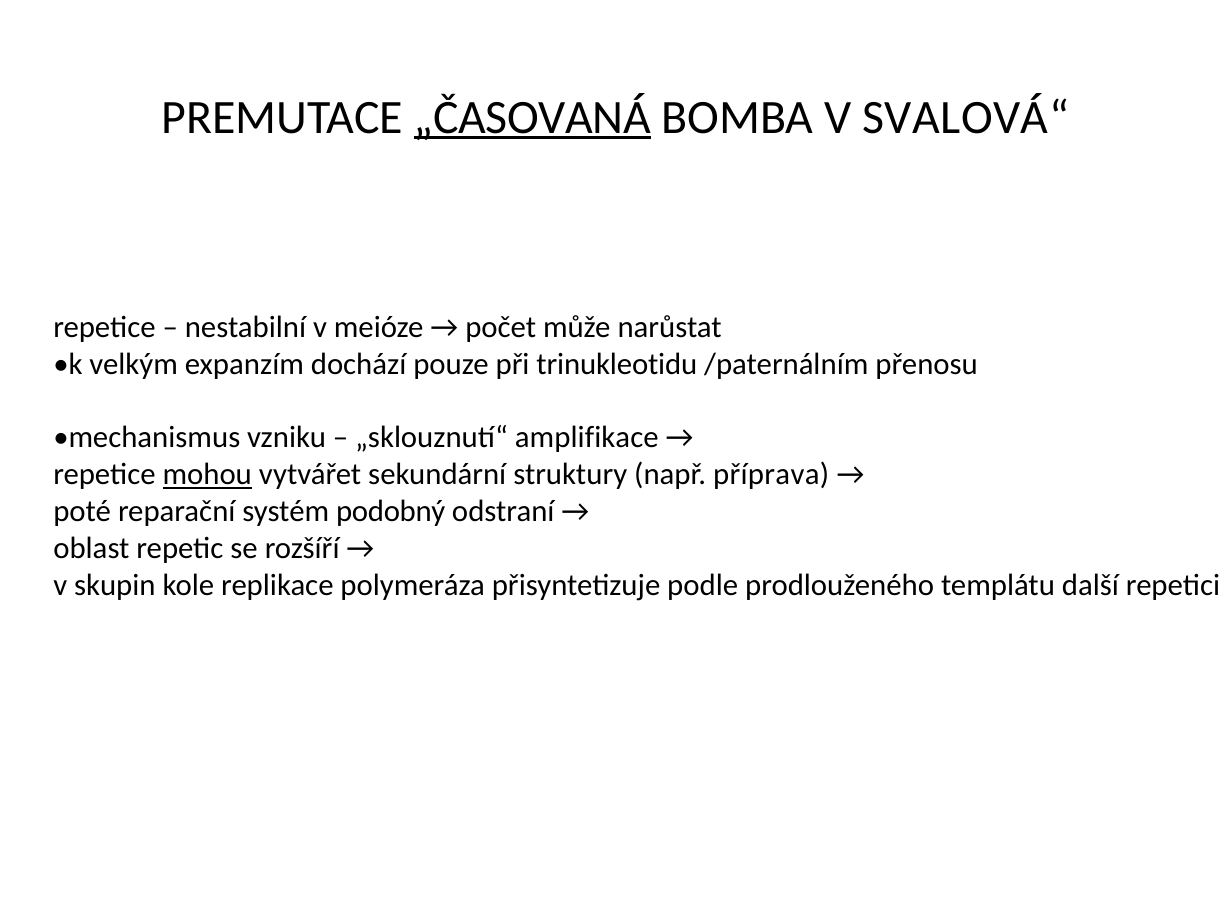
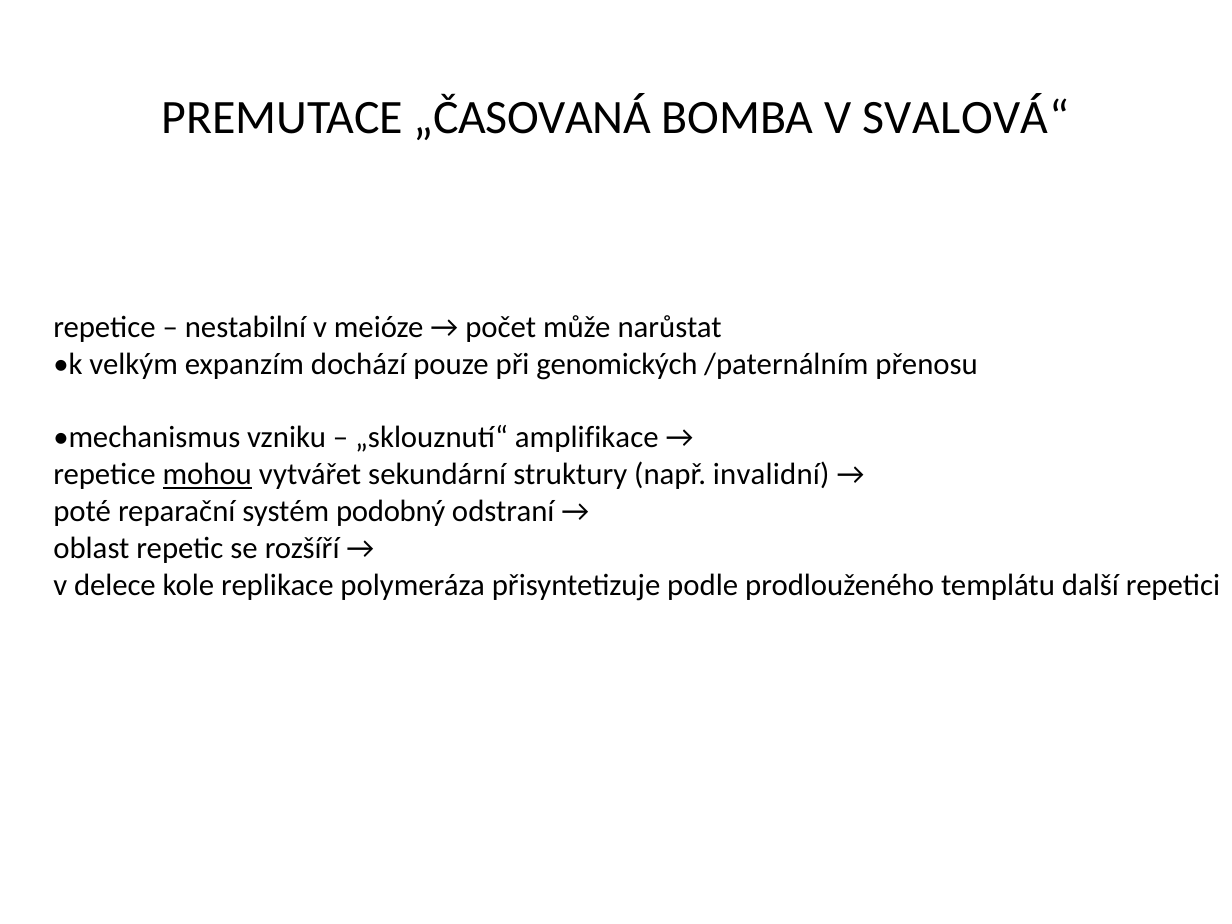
„ČASOVANÁ underline: present -> none (533, 117)
trinukleotidu: trinukleotidu -> genomických (617, 364)
příprava: příprava -> invalidní (771, 475)
skupin: skupin -> delece (115, 586)
